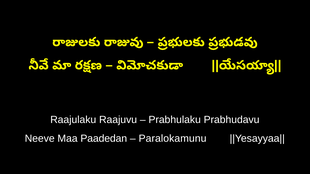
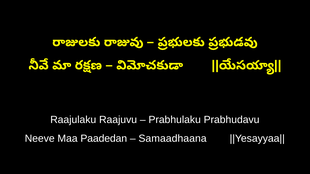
Paralokamunu: Paralokamunu -> Samaadhaana (173, 139)
